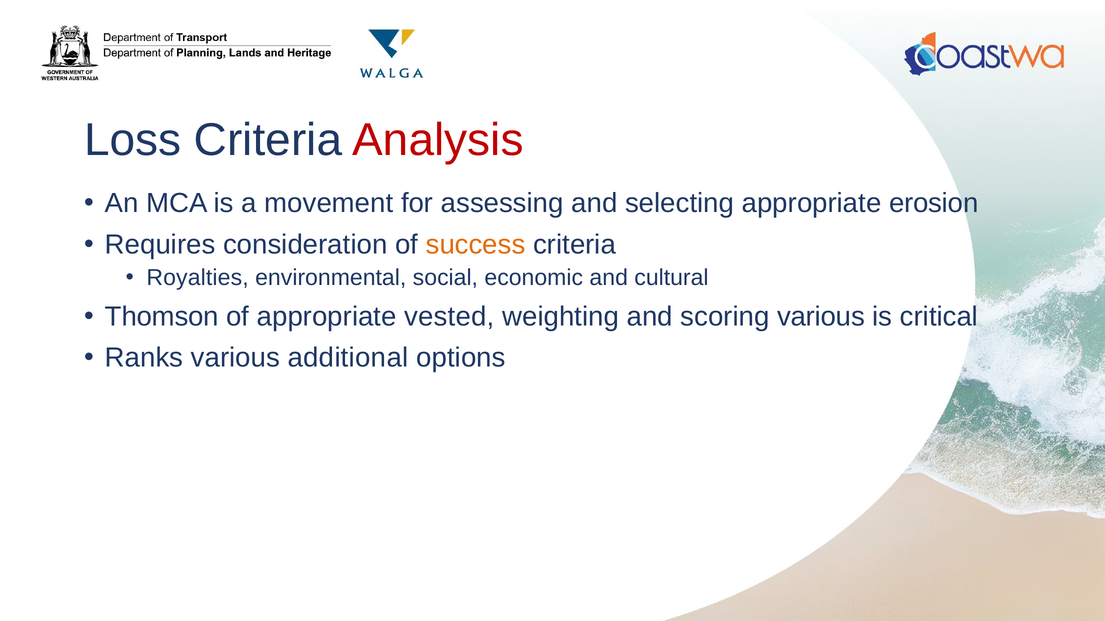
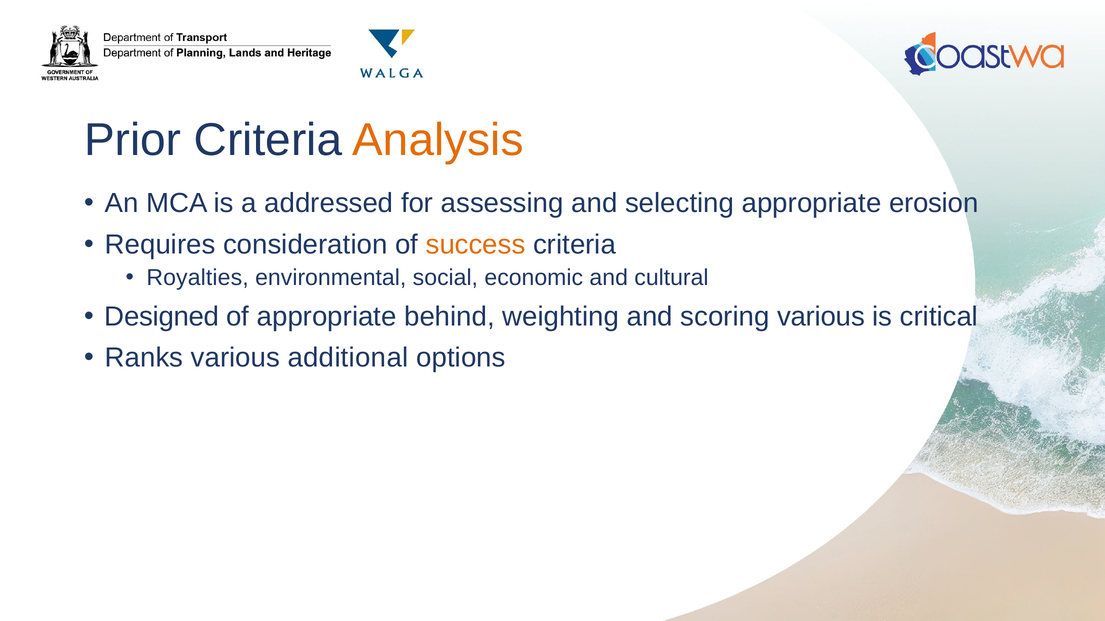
Loss: Loss -> Prior (133, 140)
Analysis colour: red -> orange (438, 140)
movement: movement -> addressed (329, 204)
Thomson: Thomson -> Designed (162, 317)
vested: vested -> behind (449, 317)
